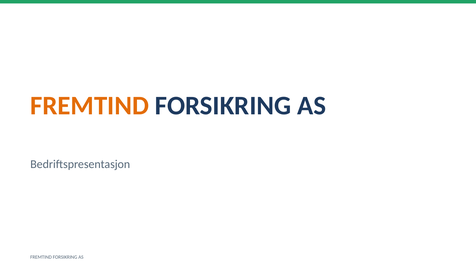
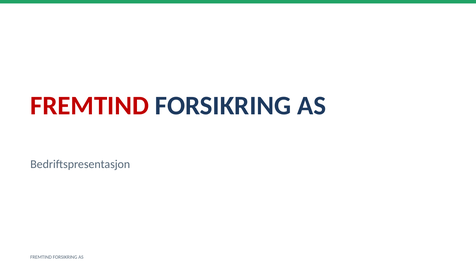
FREMTIND colour: orange -> red (90, 106)
